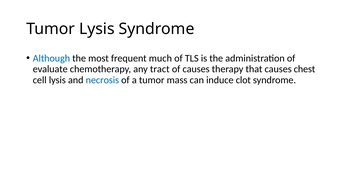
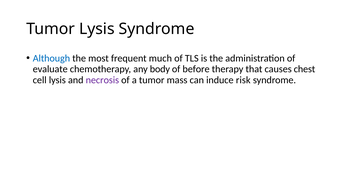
tract: tract -> body (160, 69)
of causes: causes -> before (196, 69)
necrosis colour: blue -> purple (102, 80)
clot: clot -> risk (243, 80)
